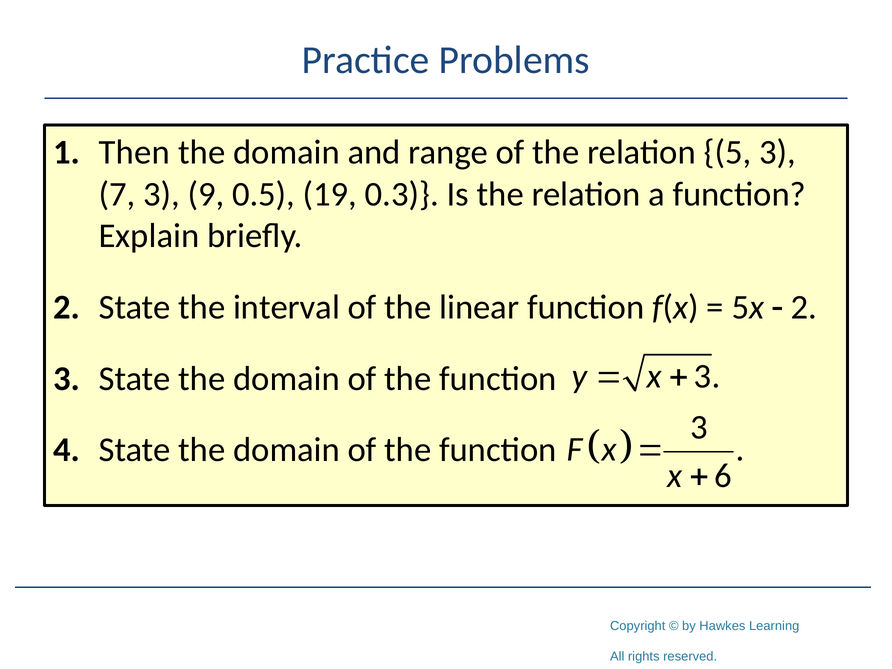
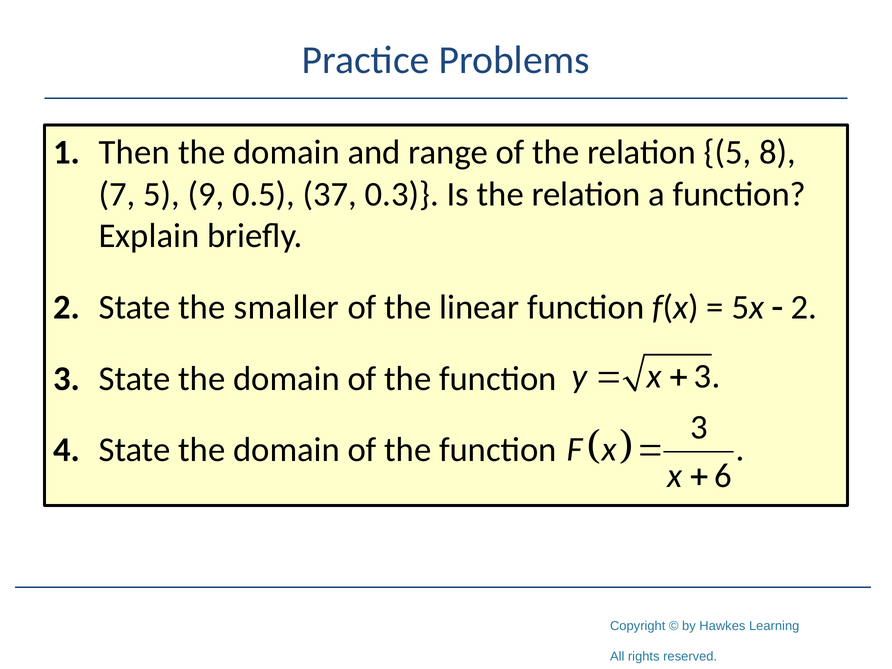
5 3: 3 -> 8 (777, 153)
7 3: 3 -> 5 (161, 194)
19: 19 -> 37 (330, 194)
interval: interval -> smaller (286, 307)
